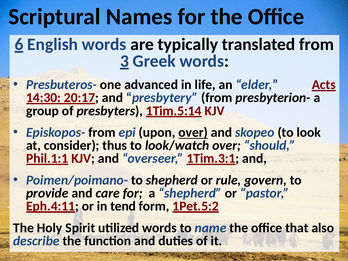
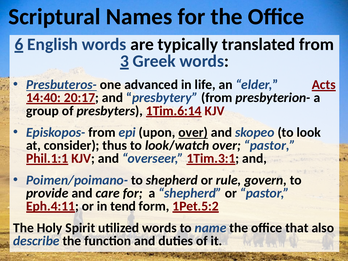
Presbuteros- underline: none -> present (61, 85)
14:30: 14:30 -> 14:40 (44, 98)
1Tim.5:14: 1Tim.5:14 -> 1Tim.6:14 (174, 111)
over should: should -> pastor (270, 145)
